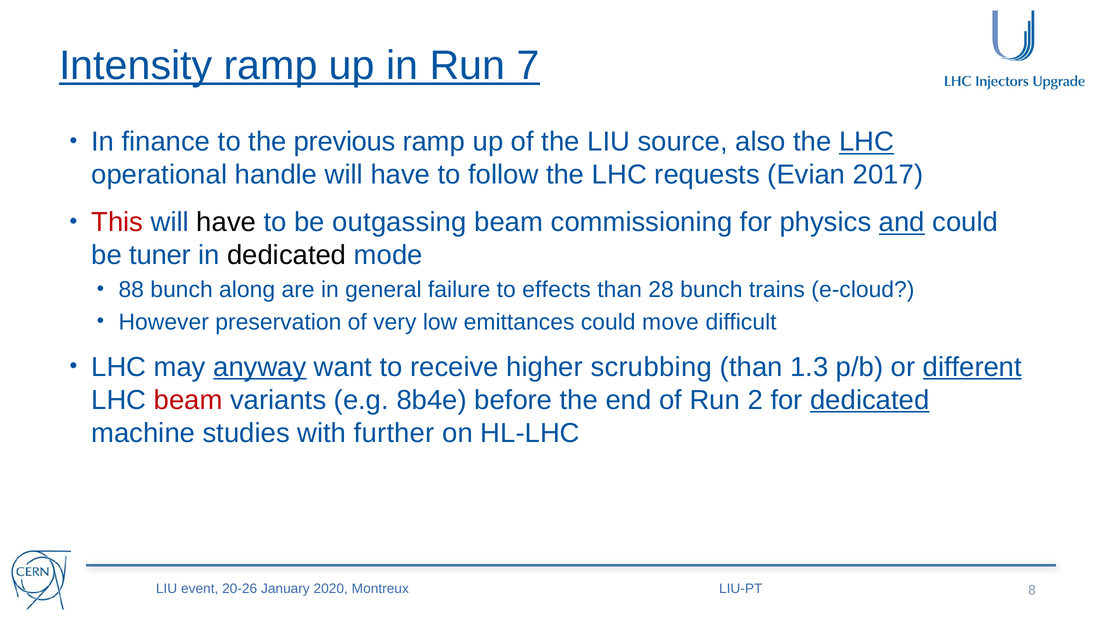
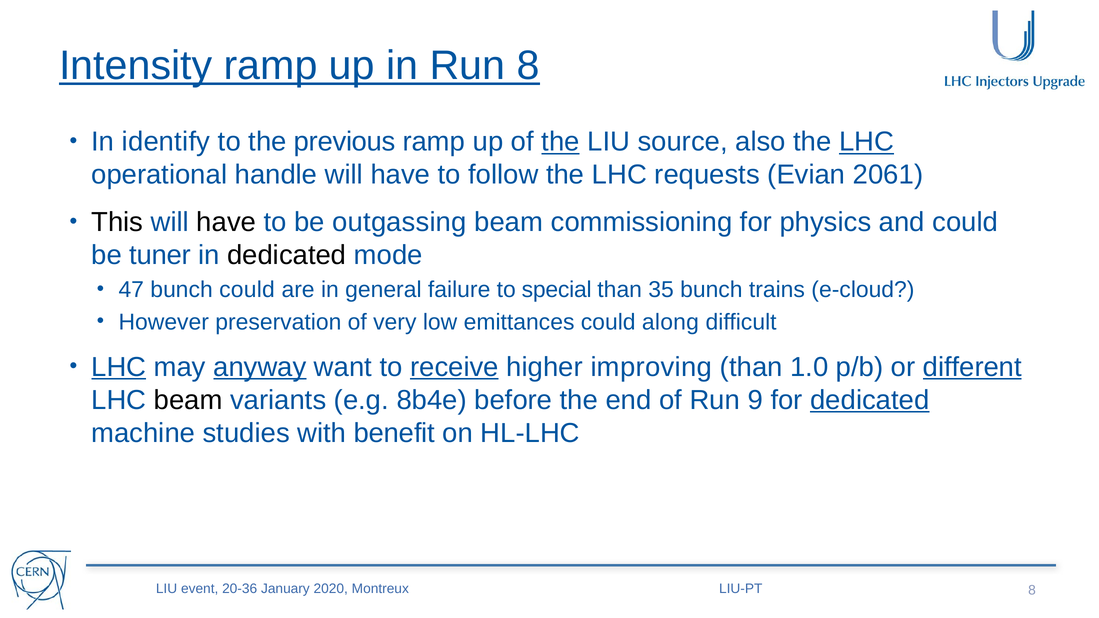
Run 7: 7 -> 8 (528, 66)
finance: finance -> identify (166, 142)
the underline: none -> present (561, 142)
2017: 2017 -> 2061 (888, 175)
This colour: red -> black (117, 222)
and underline: present -> none (902, 222)
88: 88 -> 47 (131, 290)
bunch along: along -> could (247, 290)
effects: effects -> special (557, 290)
28: 28 -> 35 (661, 290)
move: move -> along (670, 322)
LHC underline: none -> present (119, 367)
receive underline: none -> present (454, 367)
scrubbing: scrubbing -> improving (651, 367)
1.3: 1.3 -> 1.0 (809, 367)
beam colour: red -> black (188, 400)
2: 2 -> 9 (755, 400)
further: further -> benefit (394, 433)
20-26: 20-26 -> 20-36 (240, 589)
